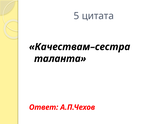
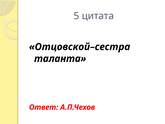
Качествам–сестра: Качествам–сестра -> Отцовской–сестра (80, 47)
